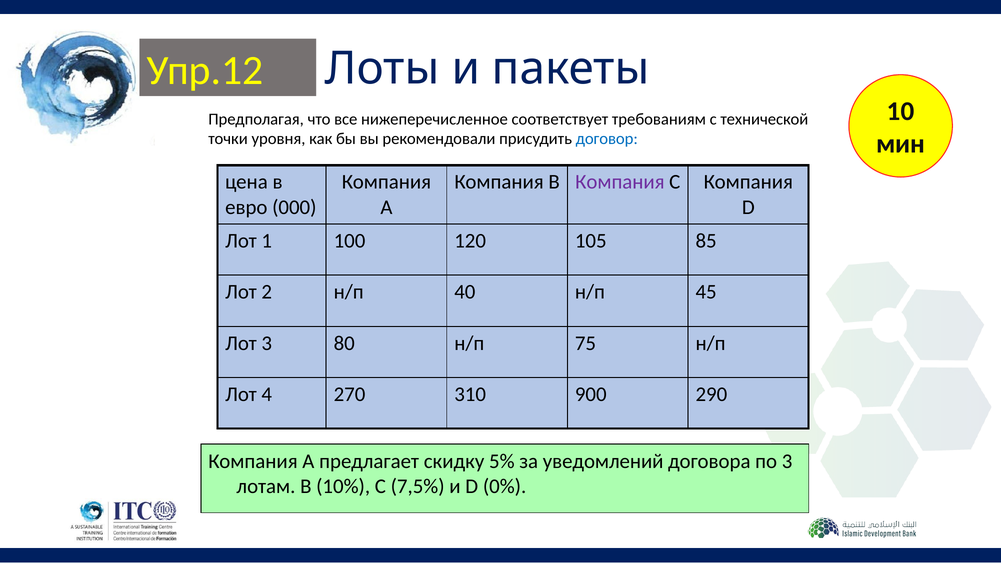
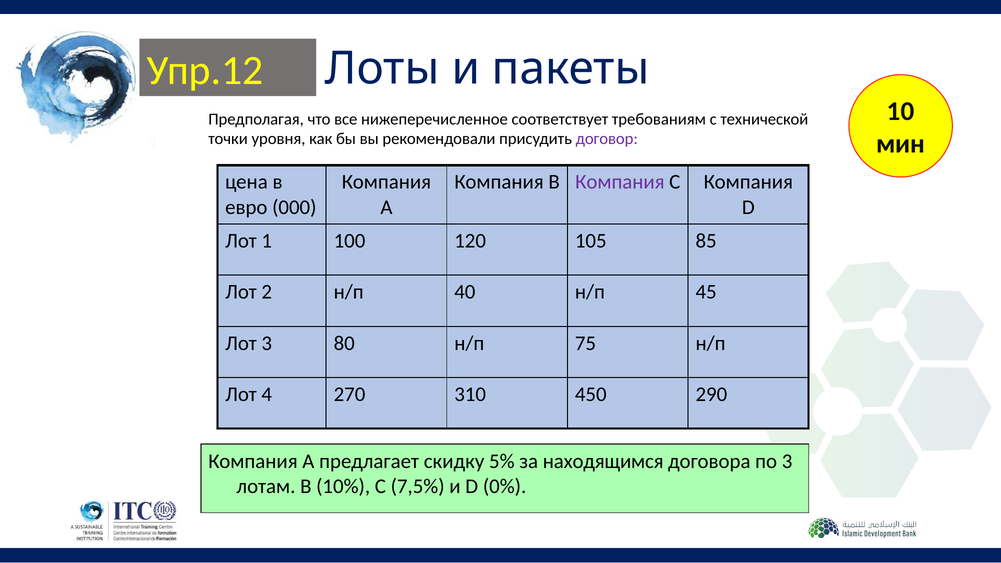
договор colour: blue -> purple (607, 139)
900: 900 -> 450 (591, 394)
уведомлений: уведомлений -> находящимся (603, 462)
